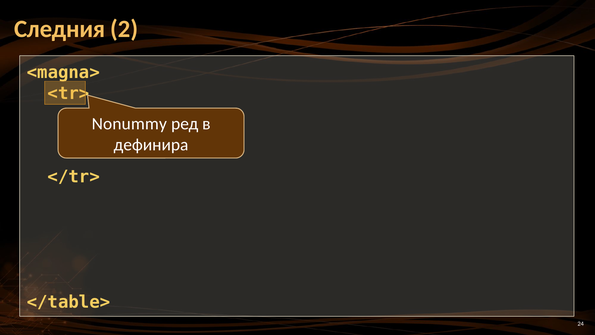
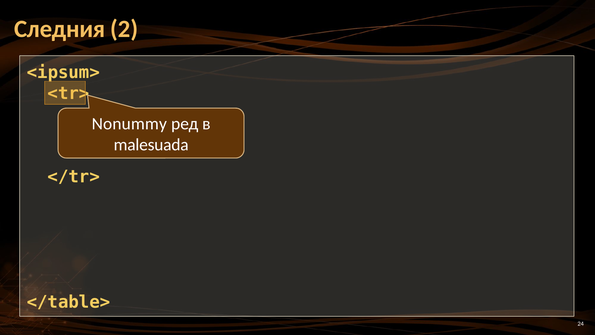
<magna>: <magna> -> <ipsum> (63, 72)
дефинира: дефинира -> malesuada (151, 145)
